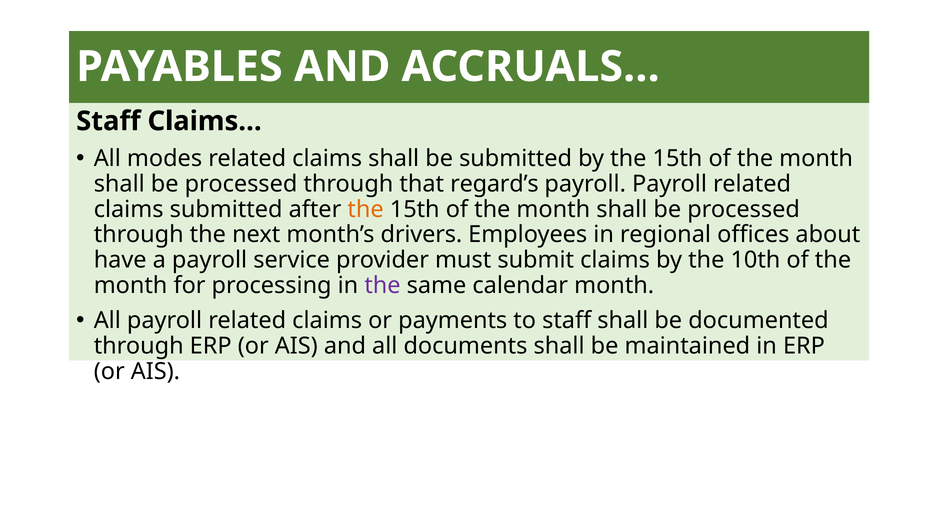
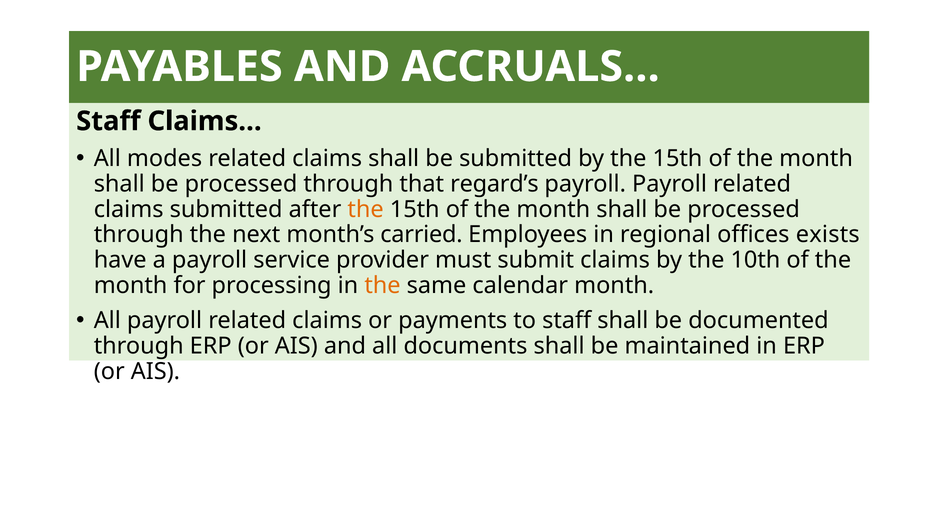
drivers: drivers -> carried (421, 235)
about: about -> exists (828, 235)
the colour: purple -> orange (382, 285)
